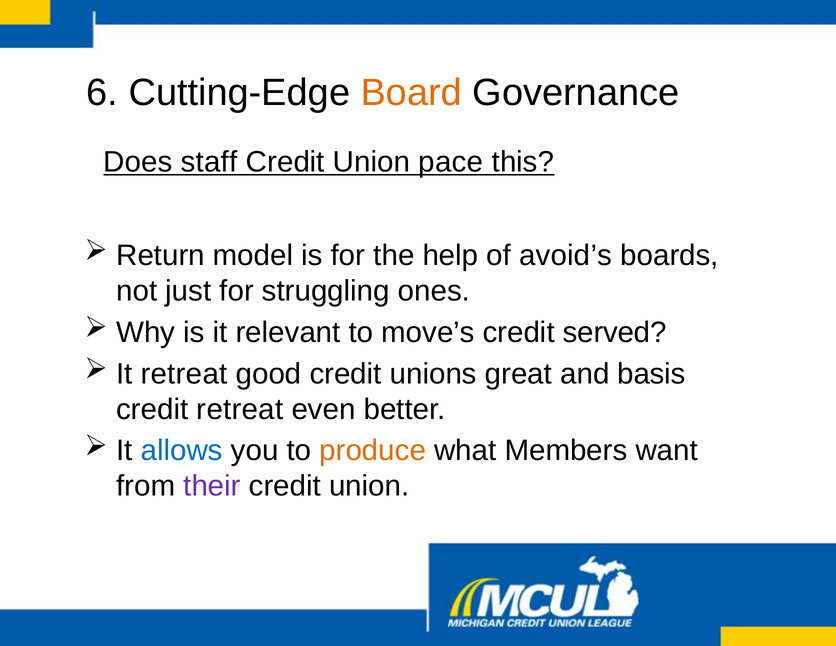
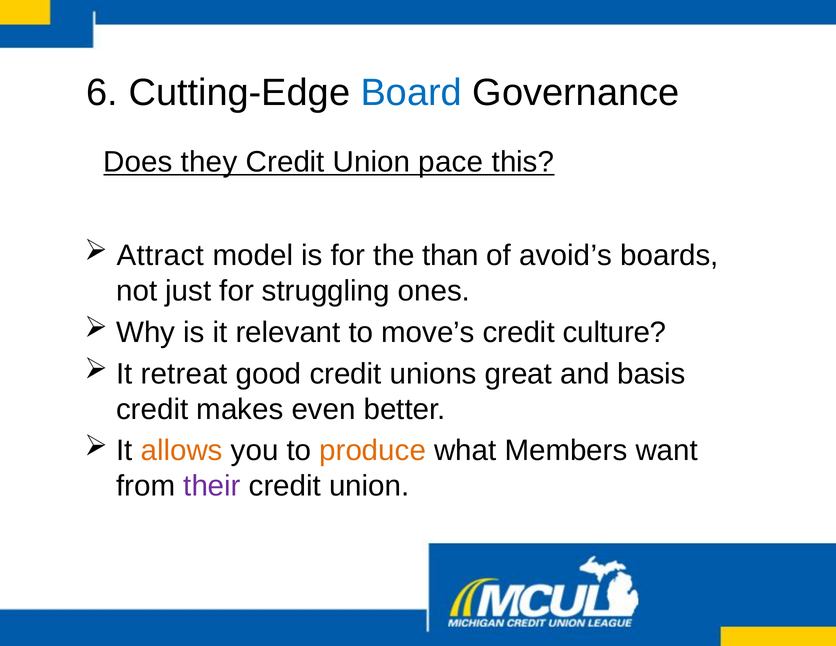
Board colour: orange -> blue (411, 93)
staff: staff -> they (209, 162)
Return: Return -> Attract (160, 255)
help: help -> than (451, 255)
served: served -> culture (615, 332)
credit retreat: retreat -> makes (240, 409)
allows colour: blue -> orange (182, 451)
